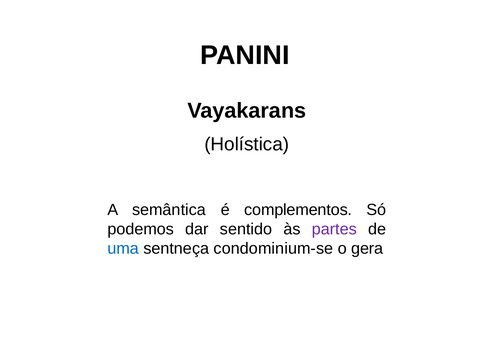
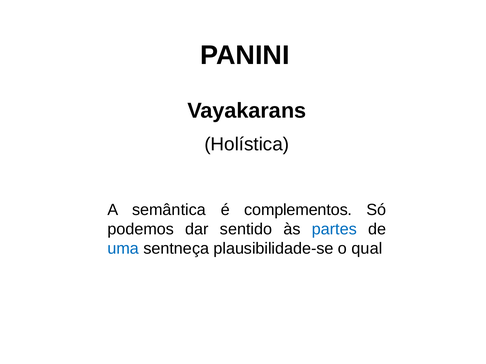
partes colour: purple -> blue (334, 230)
condominium-se: condominium-se -> plausibilidade-se (273, 249)
gera: gera -> qual (367, 249)
